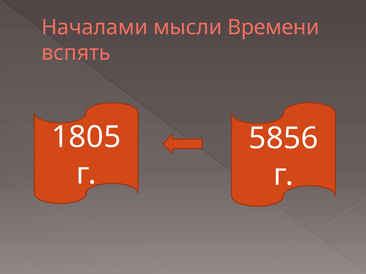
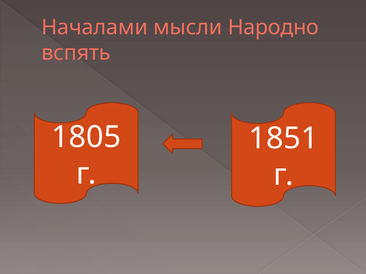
Времени: Времени -> Народно (273, 27)
5856: 5856 -> 1851 (283, 139)
